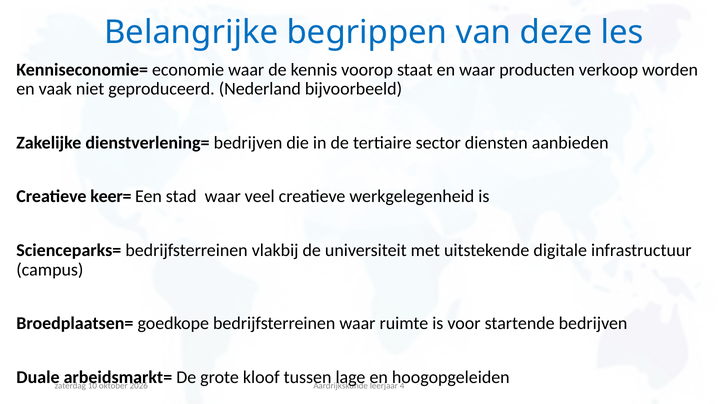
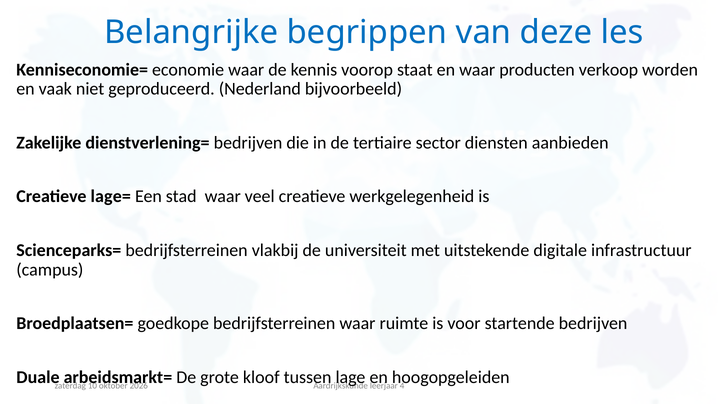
keer=: keer= -> lage= (111, 196)
